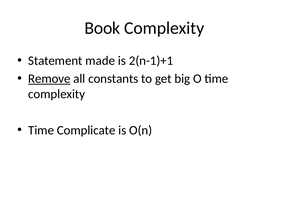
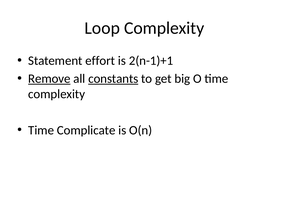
Book: Book -> Loop (102, 28)
made: made -> effort (100, 61)
constants underline: none -> present (113, 79)
